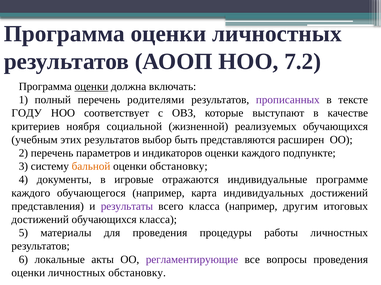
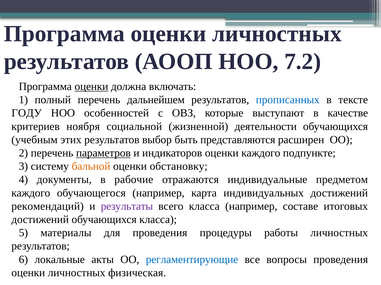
родителями: родителями -> дальнейшем (156, 100)
прописанных colour: purple -> blue (288, 100)
соответствует: соответствует -> особенностей (117, 113)
реализуемых: реализуемых -> деятельности (266, 127)
параметров underline: none -> present (103, 153)
игровые: игровые -> рабочие (134, 180)
программе: программе -> предметом (342, 180)
представления: представления -> рекомендаций (48, 207)
другим: другим -> составе (300, 207)
регламентирующие colour: purple -> blue (192, 260)
личностных обстановку: обстановку -> физическая (137, 273)
